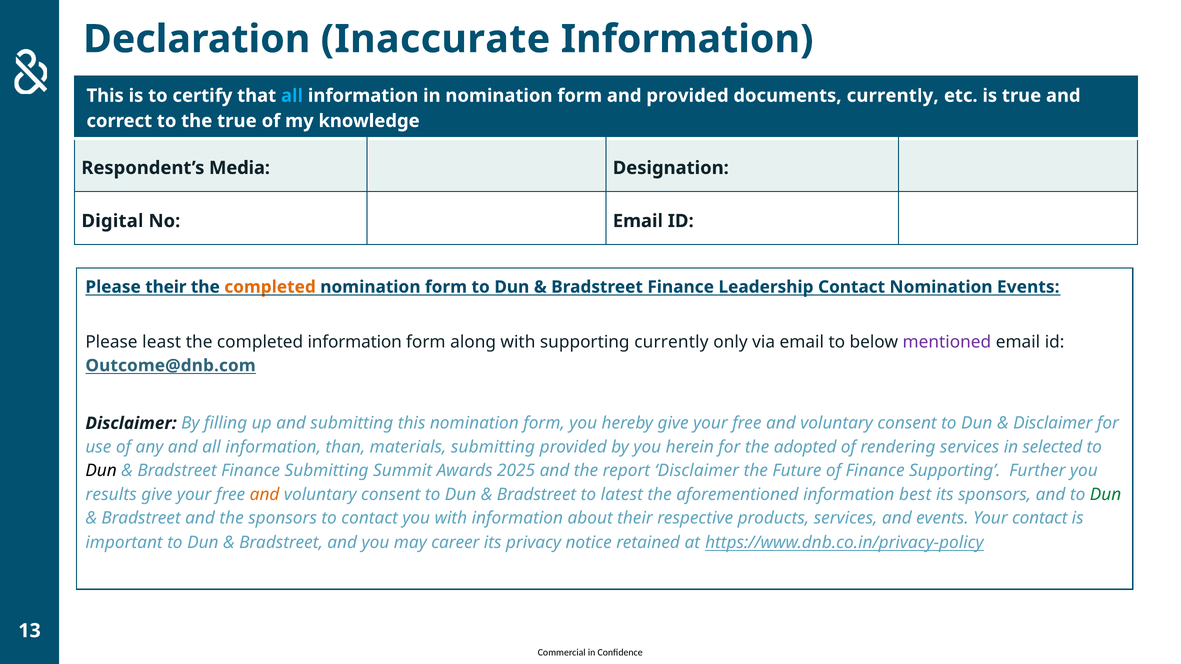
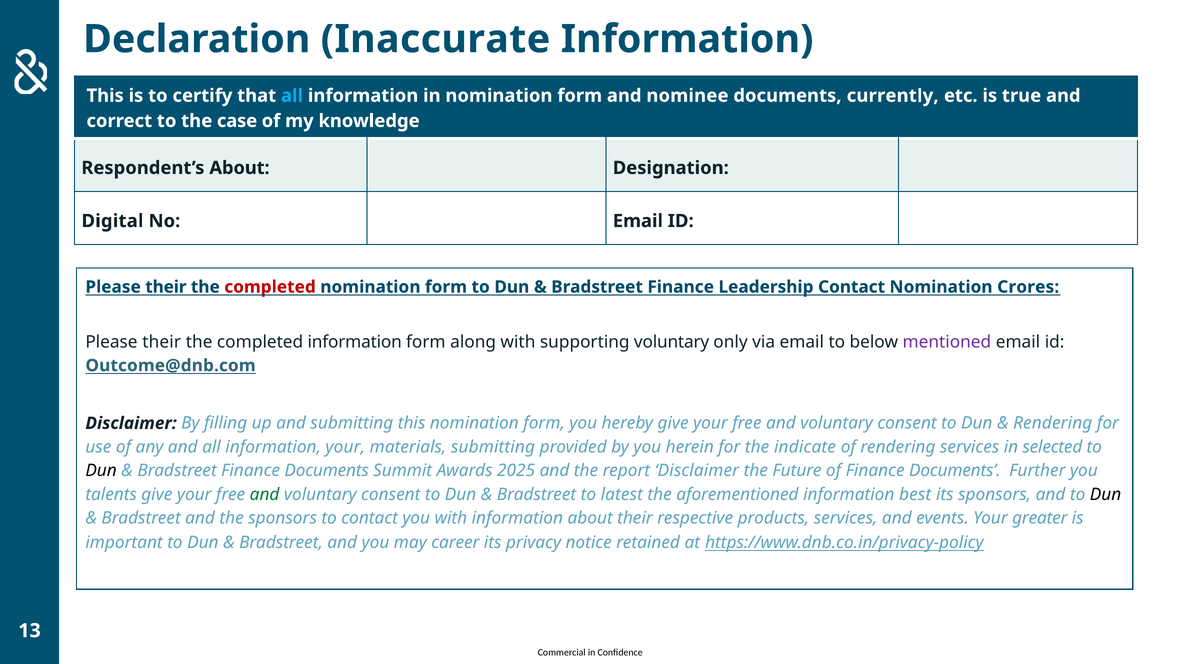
and provided: provided -> nominee (687, 96)
the true: true -> case (237, 121)
Respondent’s Media: Media -> About (239, 168)
completed colour: orange -> red (270, 287)
Nomination Events: Events -> Crores (1028, 287)
least: least -> their (162, 342)
supporting currently: currently -> voluntary (672, 342)
Disclaimer: Disclaimer -> Rendering (1053, 423)
information than: than -> your (345, 447)
adopted: adopted -> indicate (805, 447)
Bradstreet Finance Submitting: Submitting -> Documents (327, 471)
of Finance Supporting: Supporting -> Documents (955, 471)
results: results -> talents (111, 495)
and colour: orange -> green (265, 495)
Dun colour: green -> black (1106, 495)
Your contact: contact -> greater (1040, 518)
